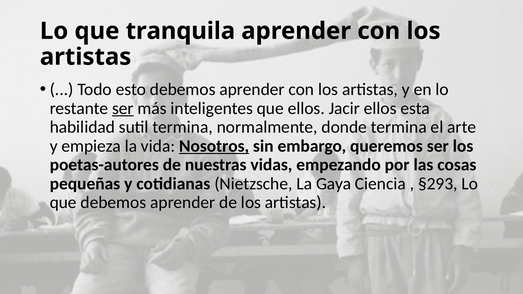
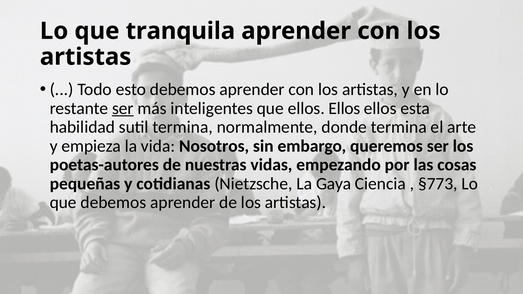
que ellos Jacir: Jacir -> Ellos (344, 108)
Nosotros underline: present -> none (214, 146)
§293: §293 -> §773 (438, 184)
